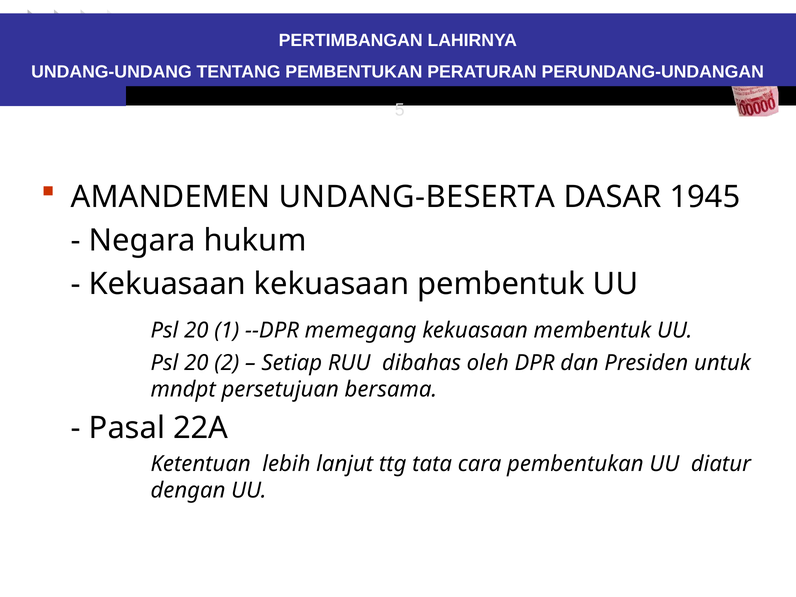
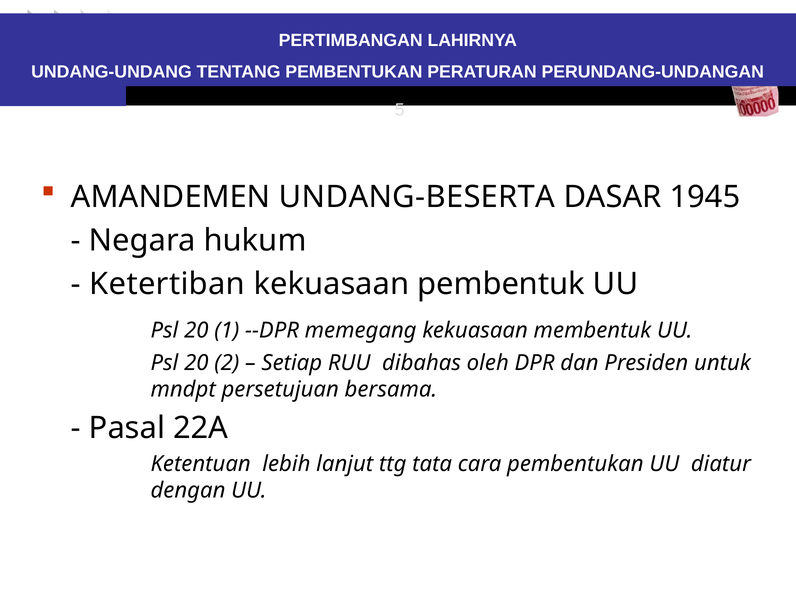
Kekuasaan: Kekuasaan -> Ketertiban (167, 284)
